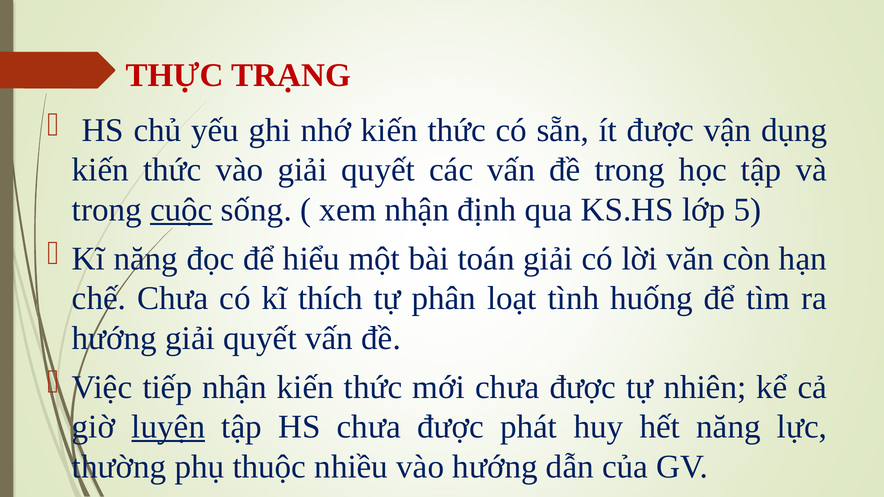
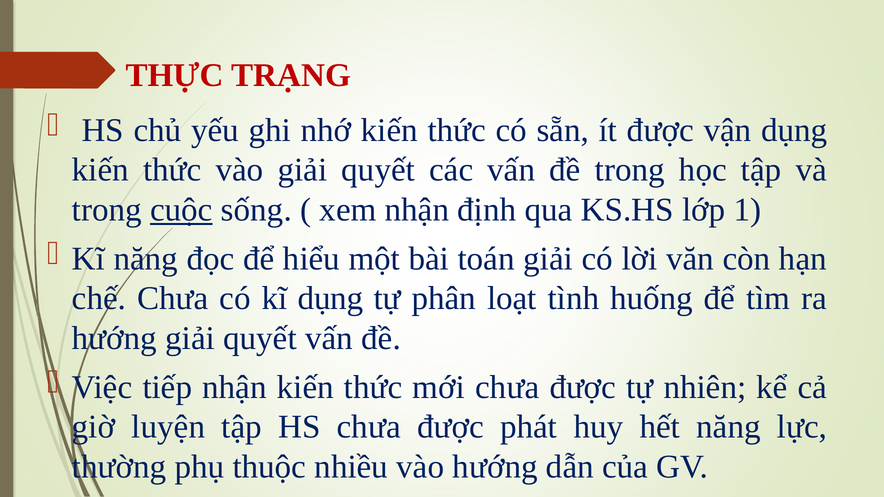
5: 5 -> 1 (747, 210)
kĩ thích: thích -> dụng (331, 299)
luyện underline: present -> none (168, 427)
